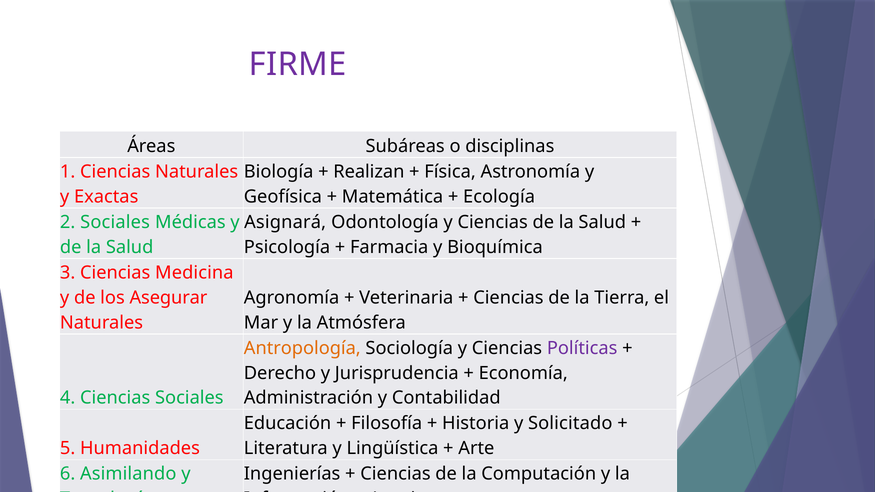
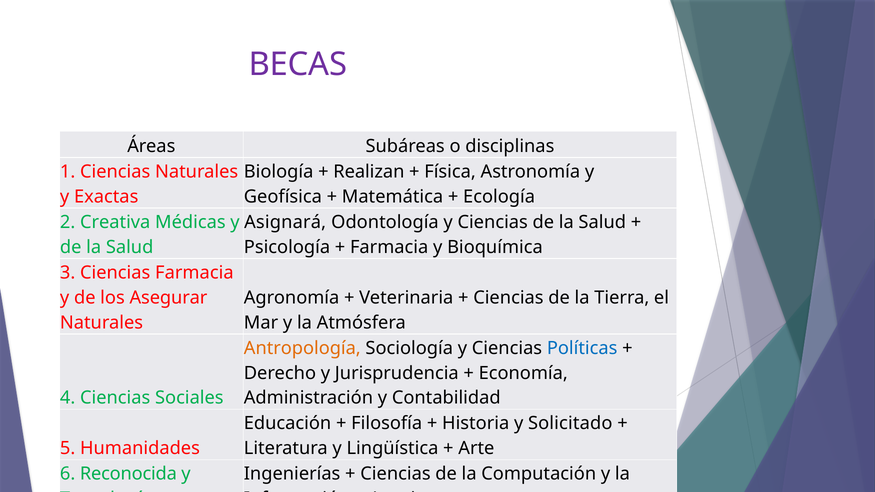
FIRME: FIRME -> BECAS (298, 64)
2 Sociales: Sociales -> Creativa (115, 222)
Ciencias Medicina: Medicina -> Farmacia (194, 273)
Políticas colour: purple -> blue (582, 348)
Asimilando: Asimilando -> Reconocida (128, 474)
